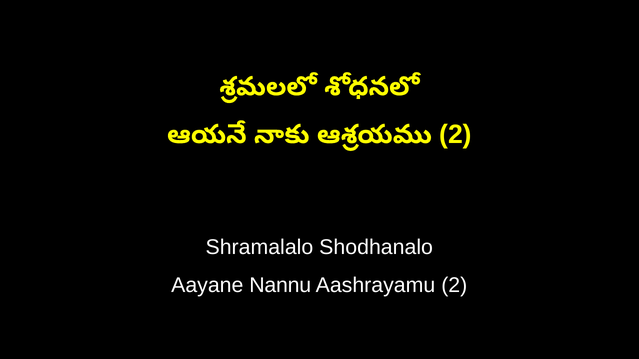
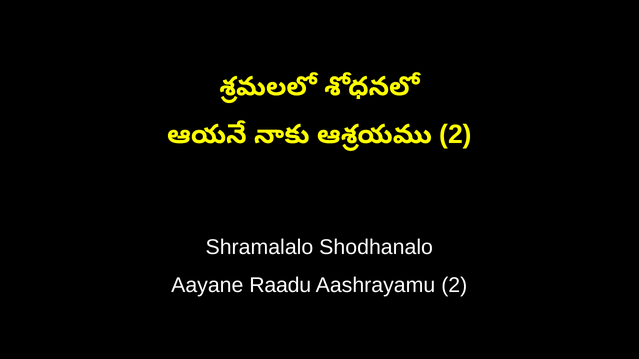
Nannu: Nannu -> Raadu (280, 286)
